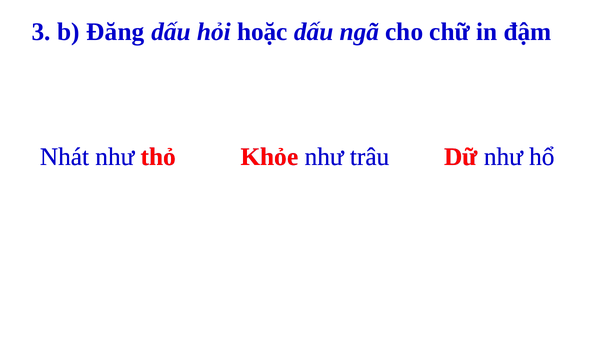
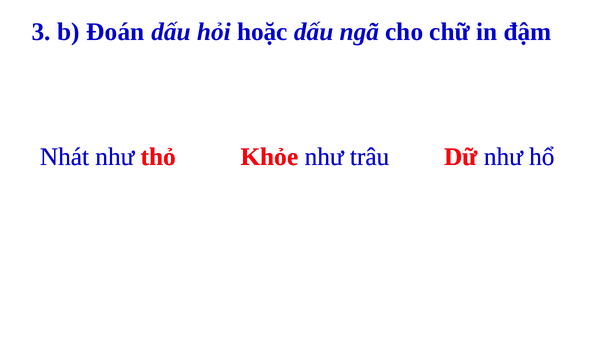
Đăng: Đăng -> Đoán (115, 32)
